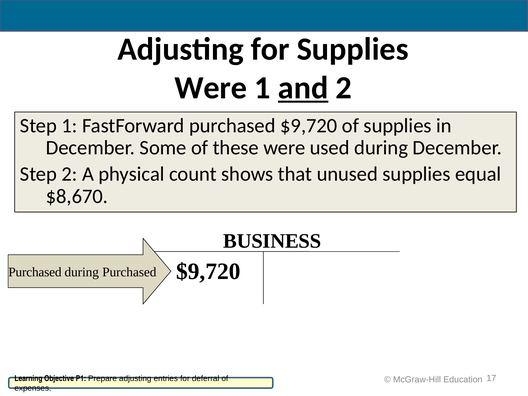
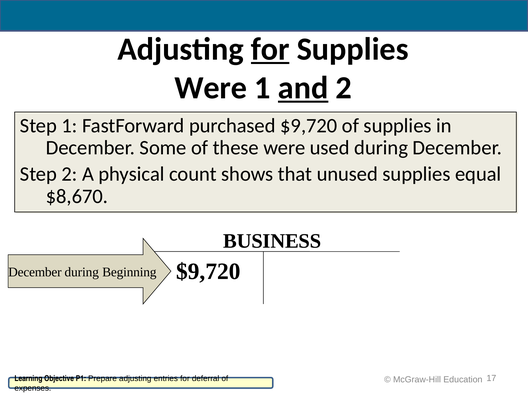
for underline: none -> present (270, 49)
Purchased: Purchased -> December (35, 272)
during Purchased: Purchased -> Beginning (129, 272)
